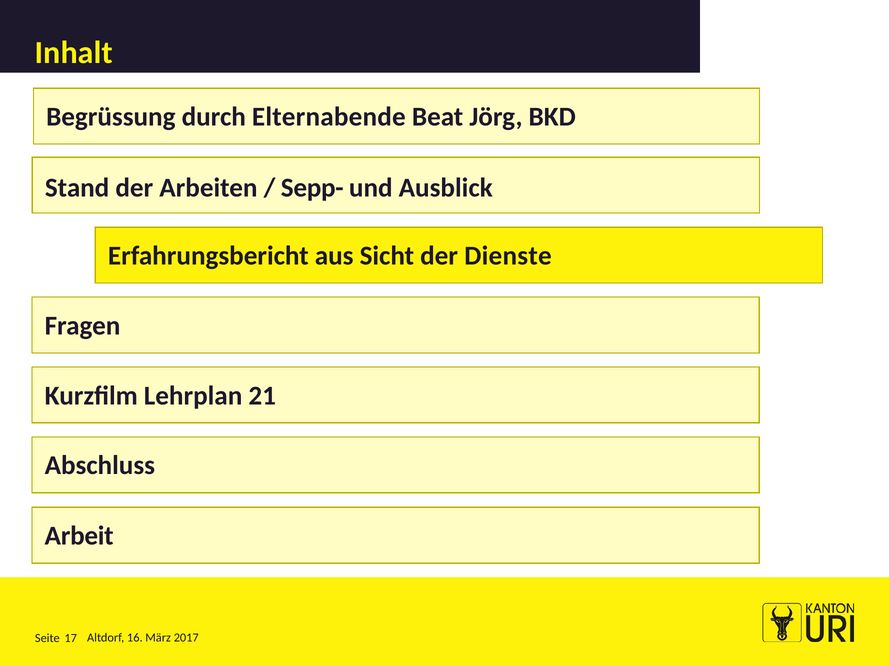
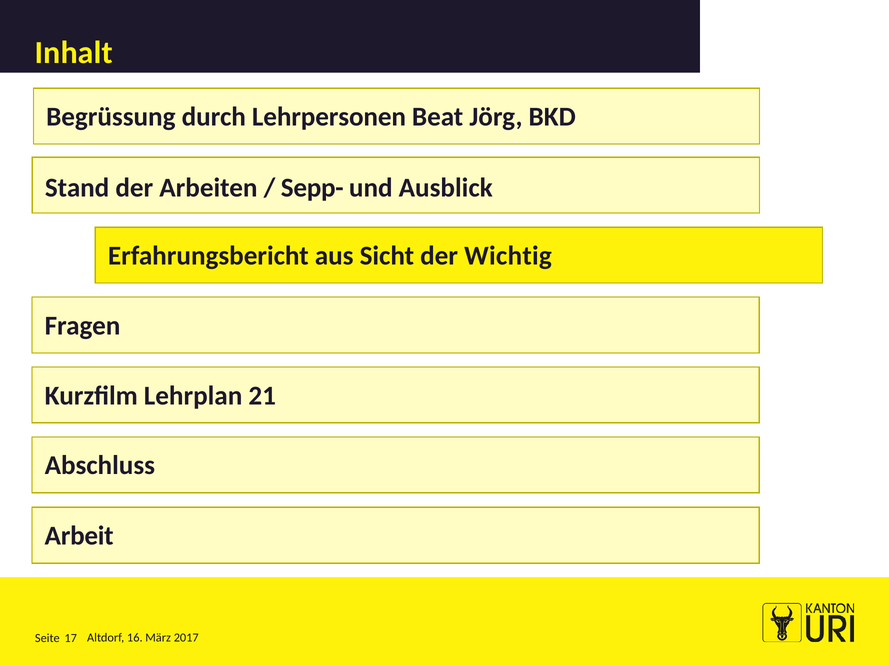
Elternabende: Elternabende -> Lehrpersonen (329, 117)
Dienste: Dienste -> Wichtig (508, 256)
